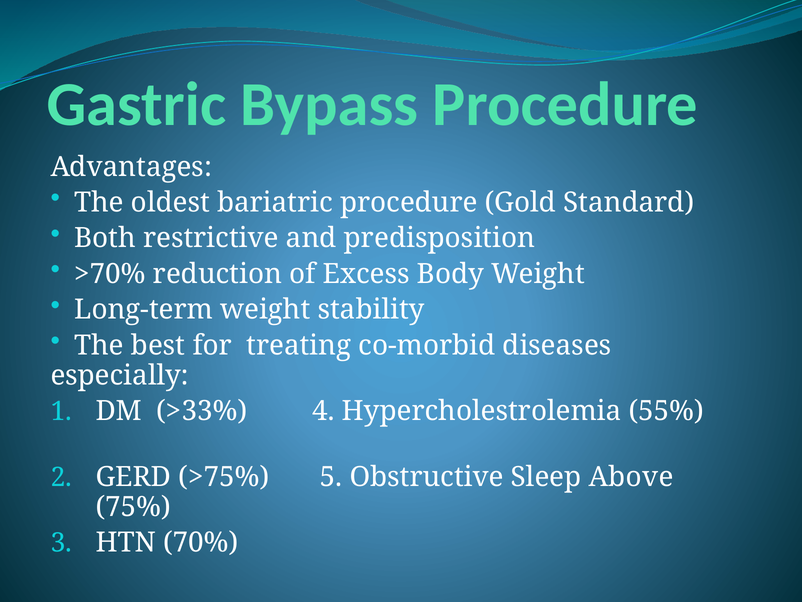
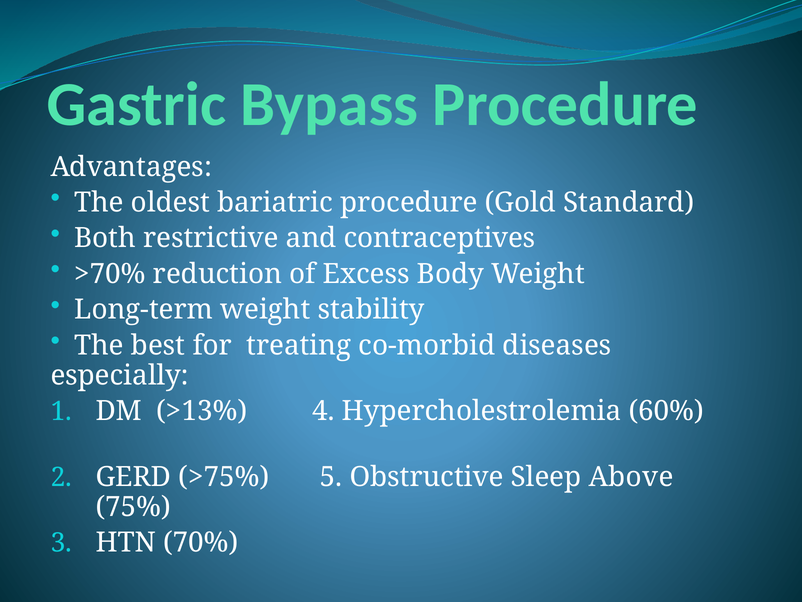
predisposition: predisposition -> contraceptives (440, 238)
>33%: >33% -> >13% (202, 411)
55%: 55% -> 60% (666, 411)
